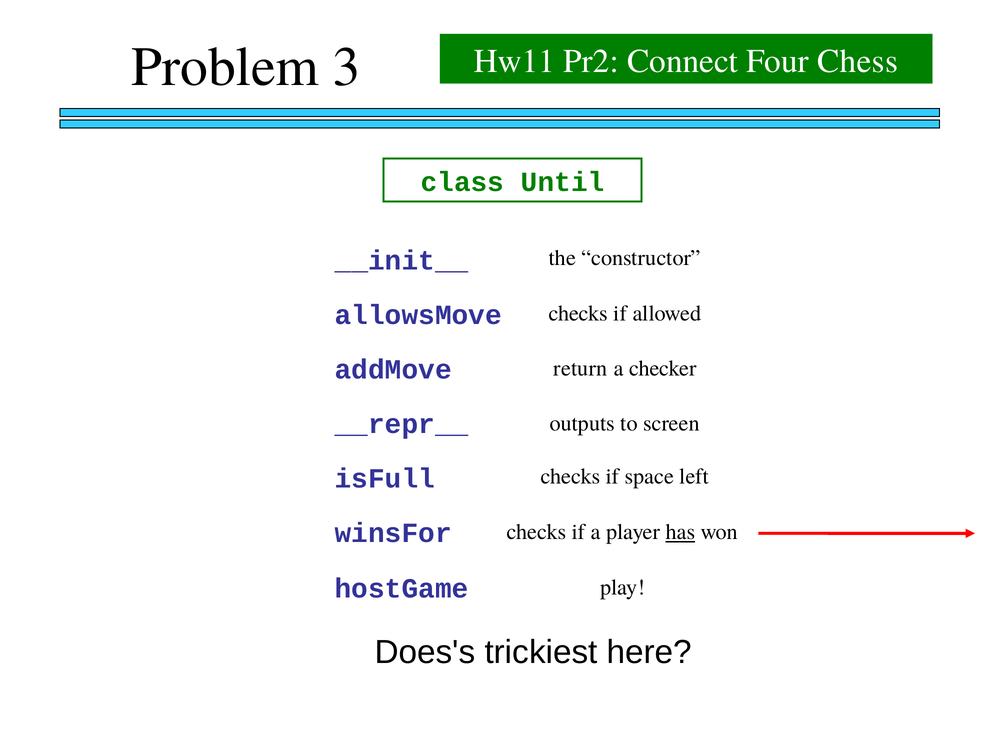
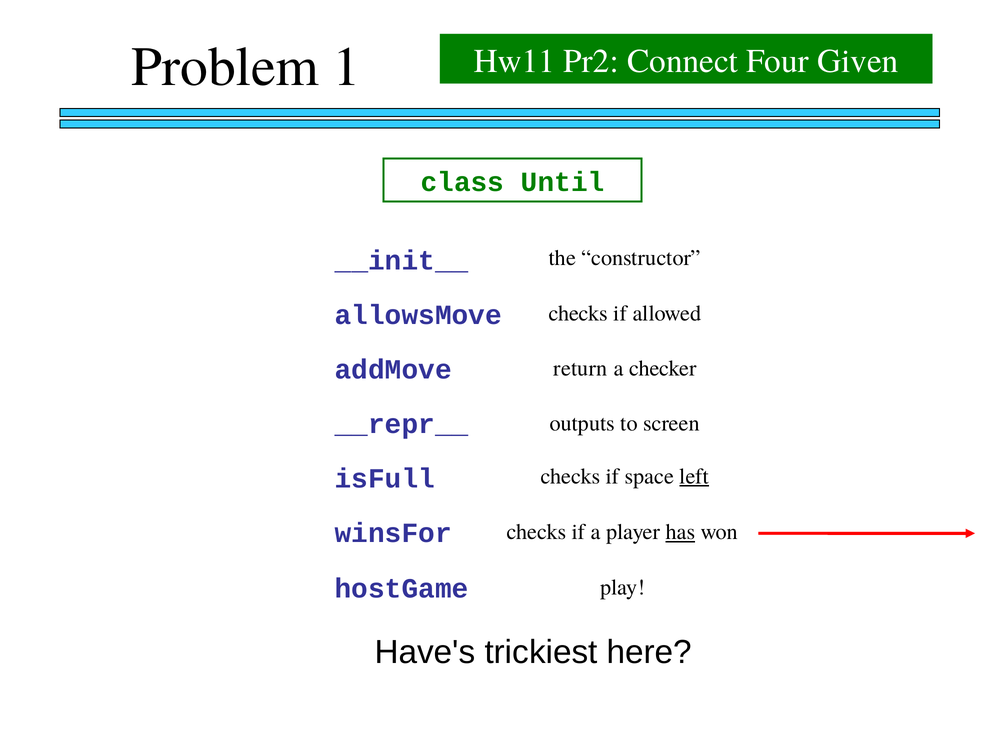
3: 3 -> 1 (347, 67)
Chess: Chess -> Given (858, 61)
left underline: none -> present (694, 476)
Does's: Does's -> Have's (425, 652)
